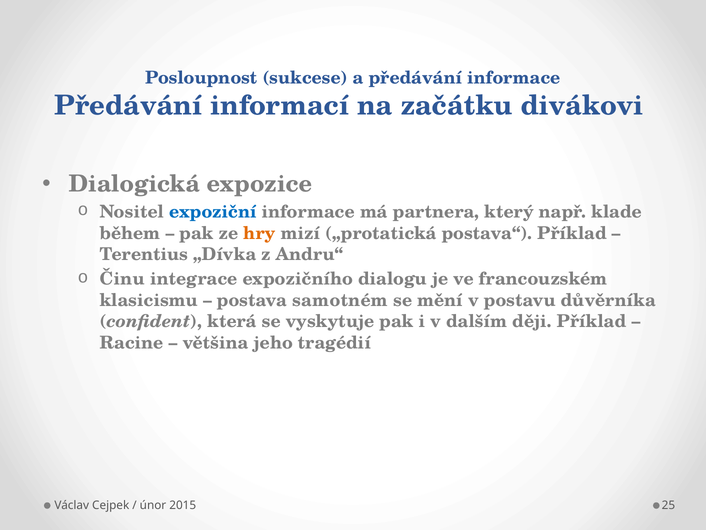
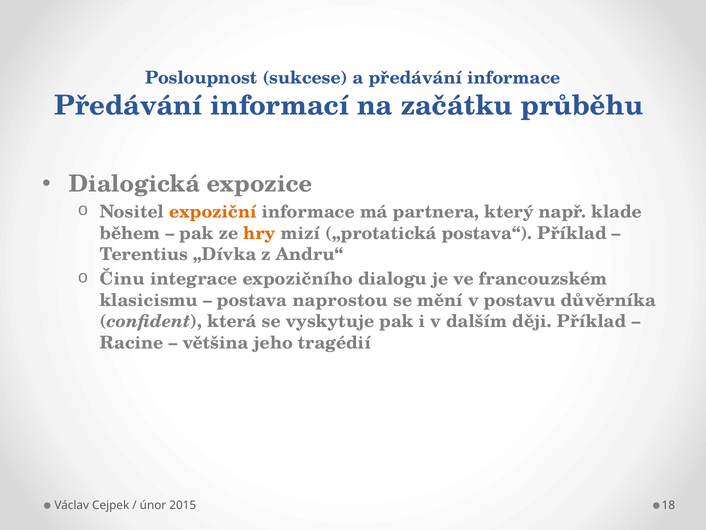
divákovi: divákovi -> průběhu (582, 105)
expoziční colour: blue -> orange (213, 212)
samotném: samotném -> naprostou (340, 300)
25: 25 -> 18 (668, 505)
